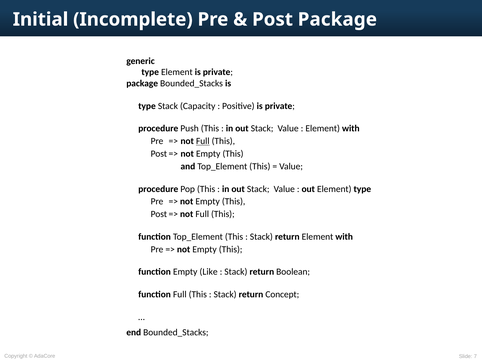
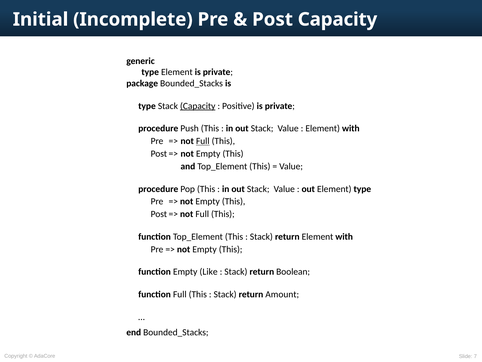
Post Package: Package -> Capacity (337, 19)
Capacity underline: none -> present (198, 106)
Concept: Concept -> Amount (282, 294)
